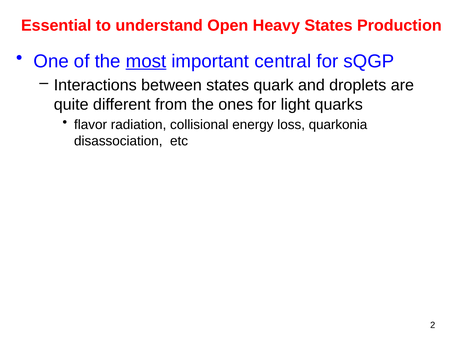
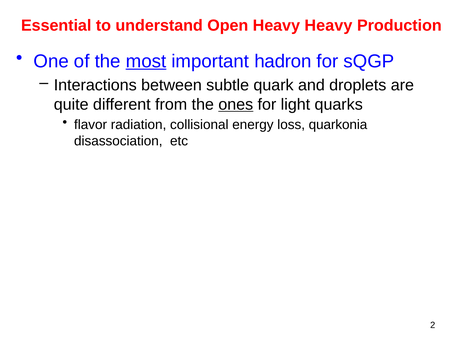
Heavy States: States -> Heavy (328, 25)
central: central -> hadron (283, 61)
between states: states -> subtle (228, 85)
ones underline: none -> present (236, 104)
